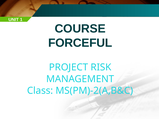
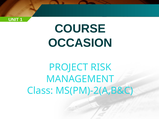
FORCEFUL: FORCEFUL -> OCCASION (80, 43)
